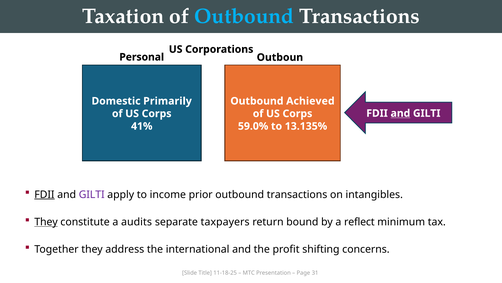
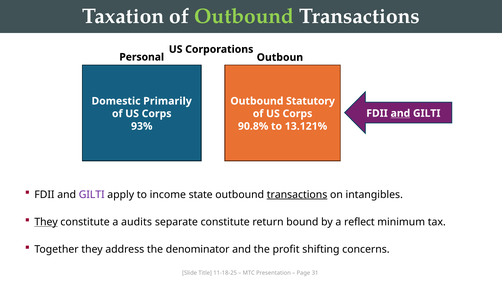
Outbound colour: light blue -> light green (244, 16)
Achieved: Achieved -> Statutory (310, 101)
41%: 41% -> 93% (142, 126)
59.0%: 59.0% -> 90.8% (253, 126)
13.135%: 13.135% -> 13.121% (306, 126)
FDII underline: present -> none (44, 194)
prior: prior -> state (201, 194)
transactions underline: none -> present (297, 194)
separate taxpayers: taxpayers -> constitute (225, 222)
international: international -> denominator (198, 249)
